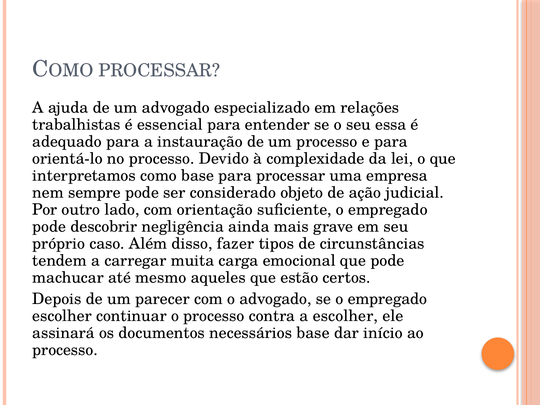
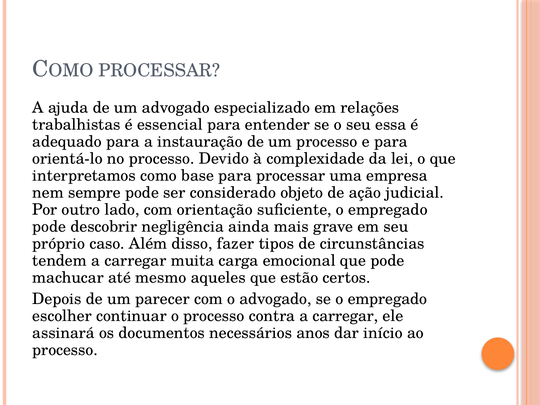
contra a escolher: escolher -> carregar (345, 316)
necessários base: base -> anos (313, 333)
